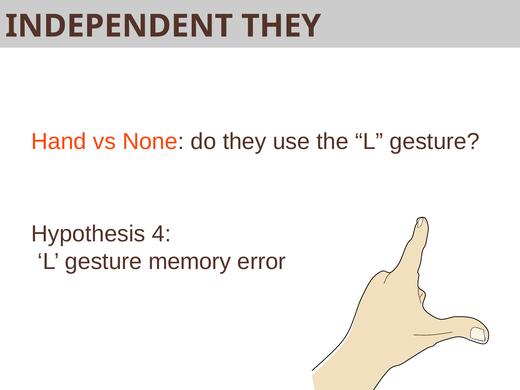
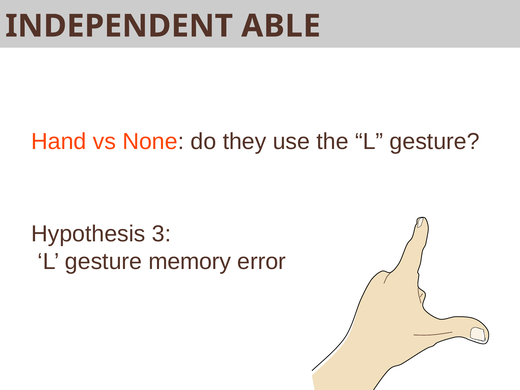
INDEPENDENT THEY: THEY -> ABLE (281, 26)
4: 4 -> 3 (162, 234)
